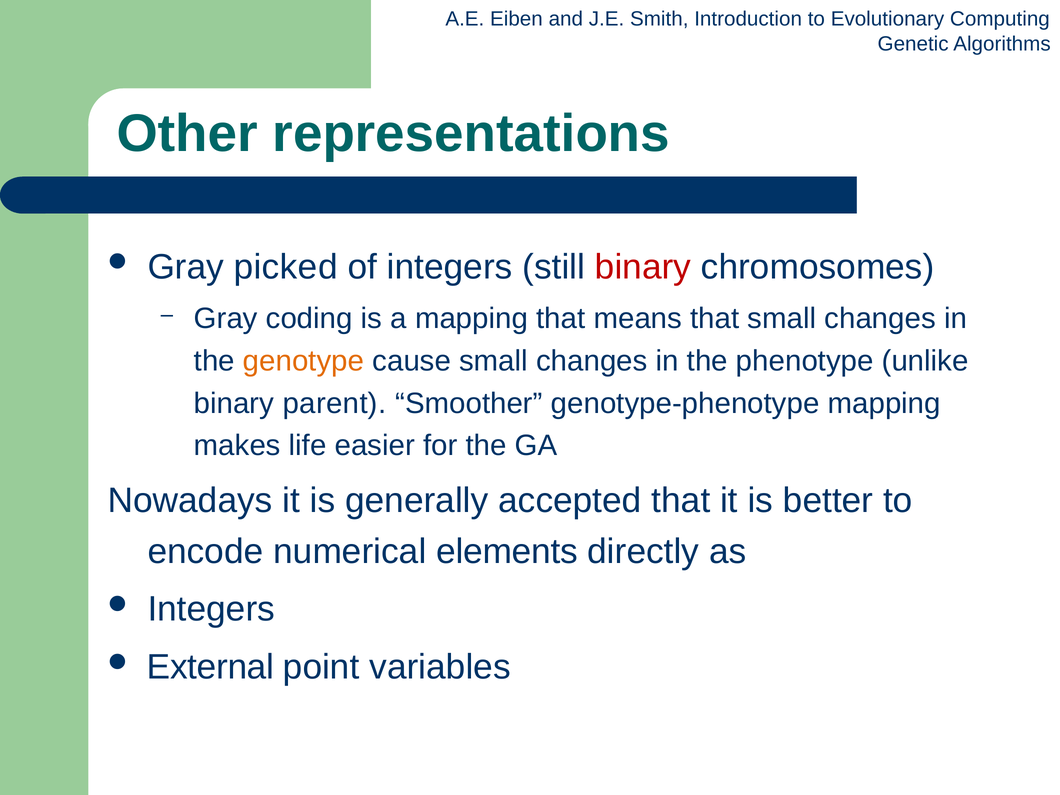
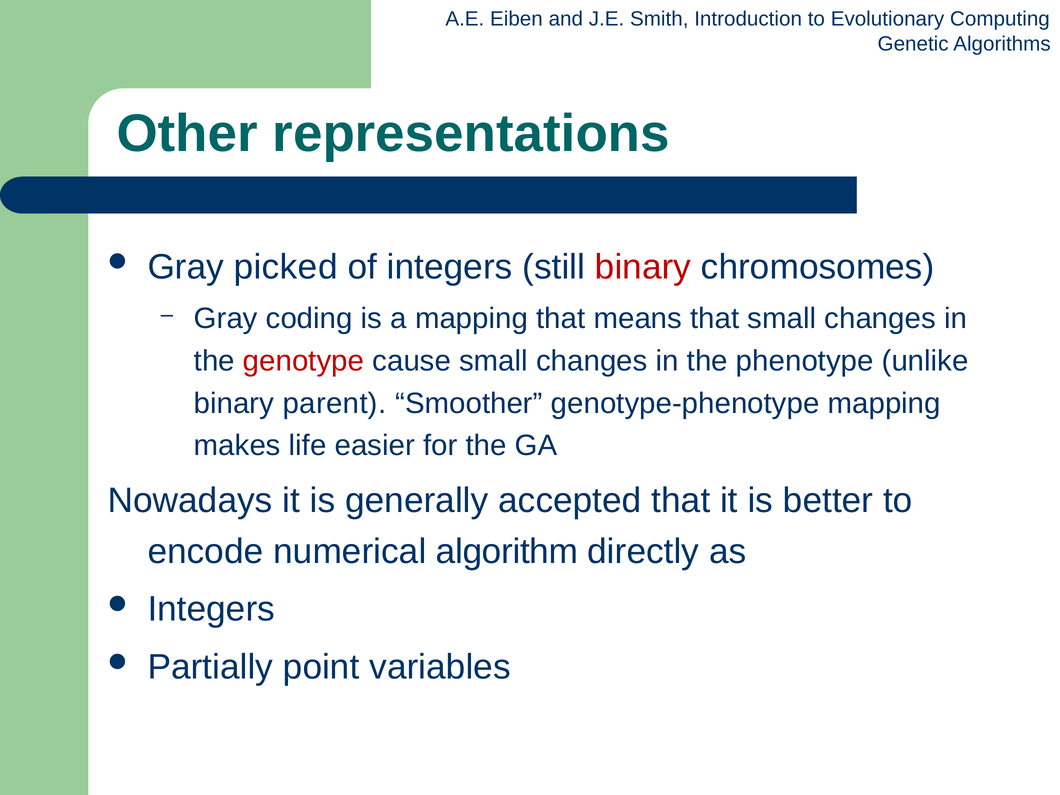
genotype colour: orange -> red (304, 361)
elements: elements -> algorithm (507, 551)
External: External -> Partially (210, 667)
